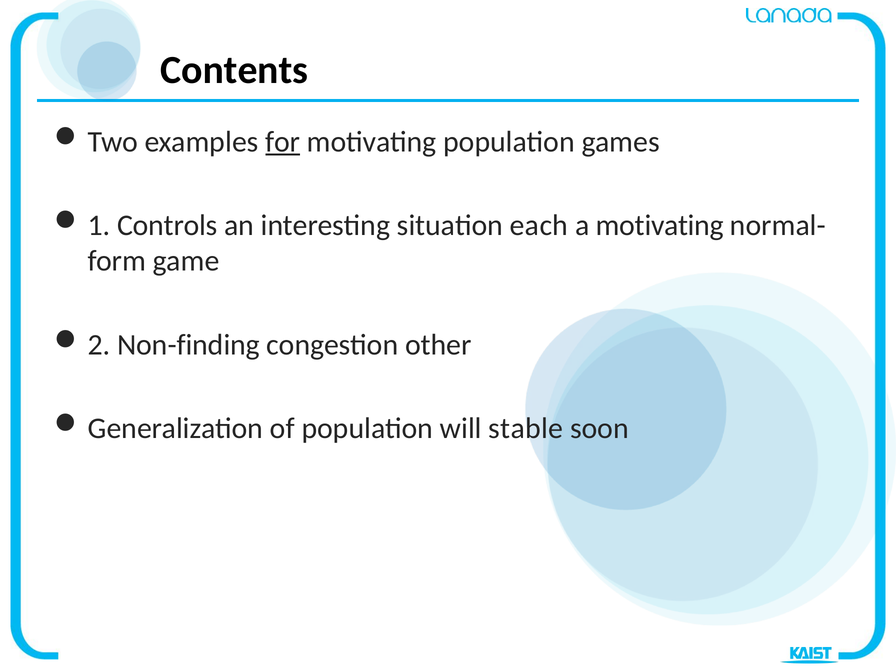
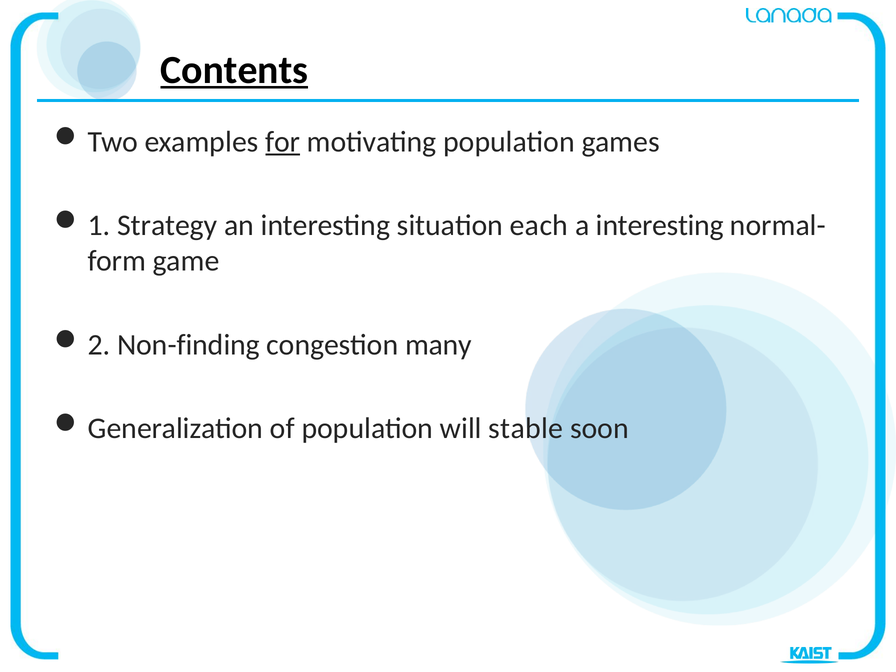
Contents underline: none -> present (234, 70)
Controls: Controls -> Strategy (167, 225)
a motivating: motivating -> interesting (660, 225)
other: other -> many (438, 345)
